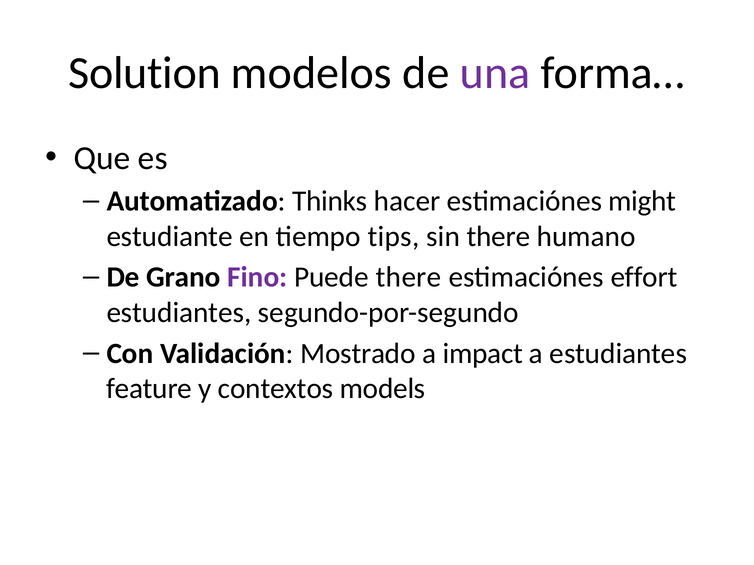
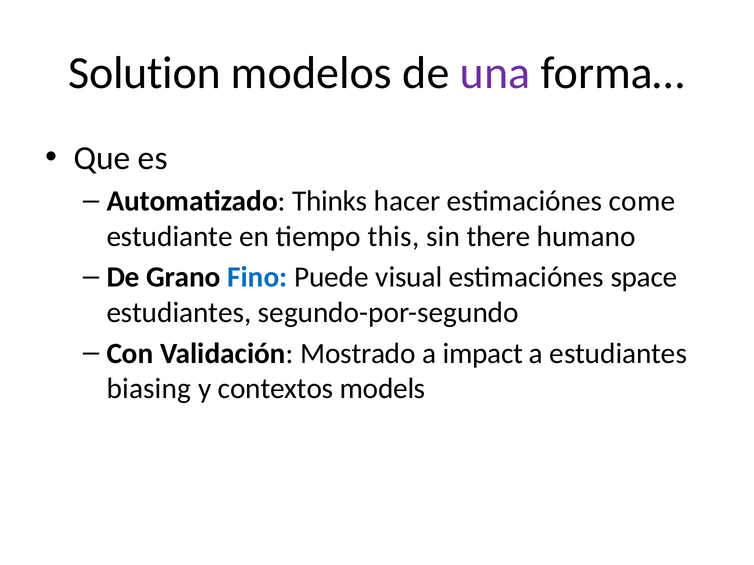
might: might -> come (642, 201)
tips: tips -> this (393, 237)
Fino colour: purple -> blue (257, 278)
Puede there: there -> visual (409, 278)
effort: effort -> space (644, 278)
feature: feature -> biasing (149, 389)
